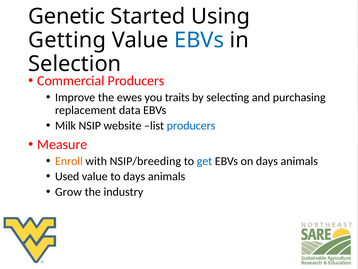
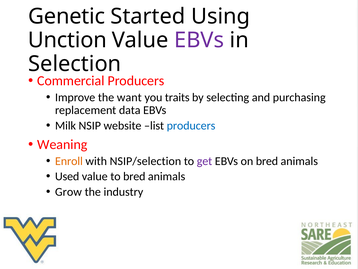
Getting: Getting -> Unction (67, 40)
EBVs colour: blue -> purple (199, 40)
ewes: ewes -> want (129, 97)
Measure: Measure -> Weaning (62, 144)
NSIP/breeding: NSIP/breeding -> NSIP/selection (145, 161)
get colour: blue -> purple (205, 161)
on days: days -> bred (267, 161)
to days: days -> bred (134, 176)
